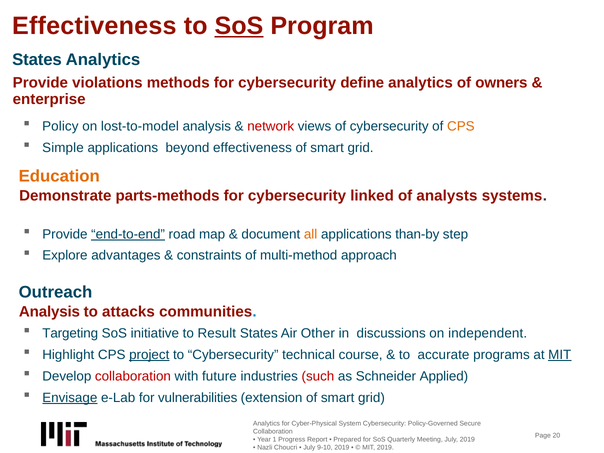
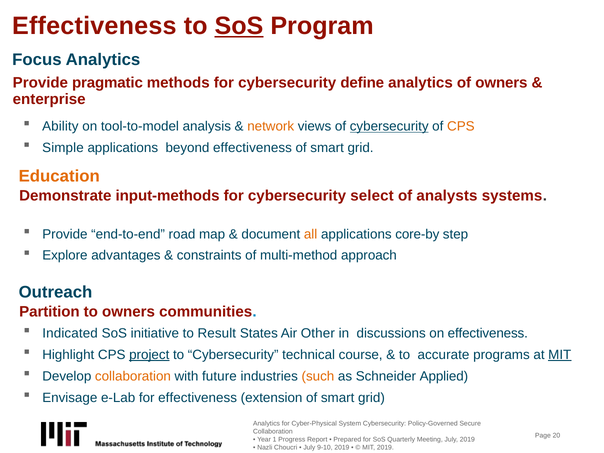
States: States -> Focus (37, 60)
violations: violations -> pragmatic (107, 83)
Policy: Policy -> Ability (60, 126)
lost-to-model: lost-to-model -> tool-to-model (140, 126)
network colour: red -> orange (271, 126)
cybersecurity underline: none -> present (389, 126)
parts-methods: parts-methods -> input-methods (168, 196)
linked: linked -> select (372, 196)
end-to-end underline: present -> none (128, 234)
than-by: than-by -> core-by (417, 234)
Analysis: Analysis -> Partition (49, 312)
to attacks: attacks -> owners (129, 312)
Targeting: Targeting -> Indicated (70, 333)
on independent: independent -> effectiveness (488, 333)
collaboration colour: red -> orange (133, 376)
such colour: red -> orange (318, 376)
Envisage underline: present -> none (70, 398)
for vulnerabilities: vulnerabilities -> effectiveness (198, 398)
